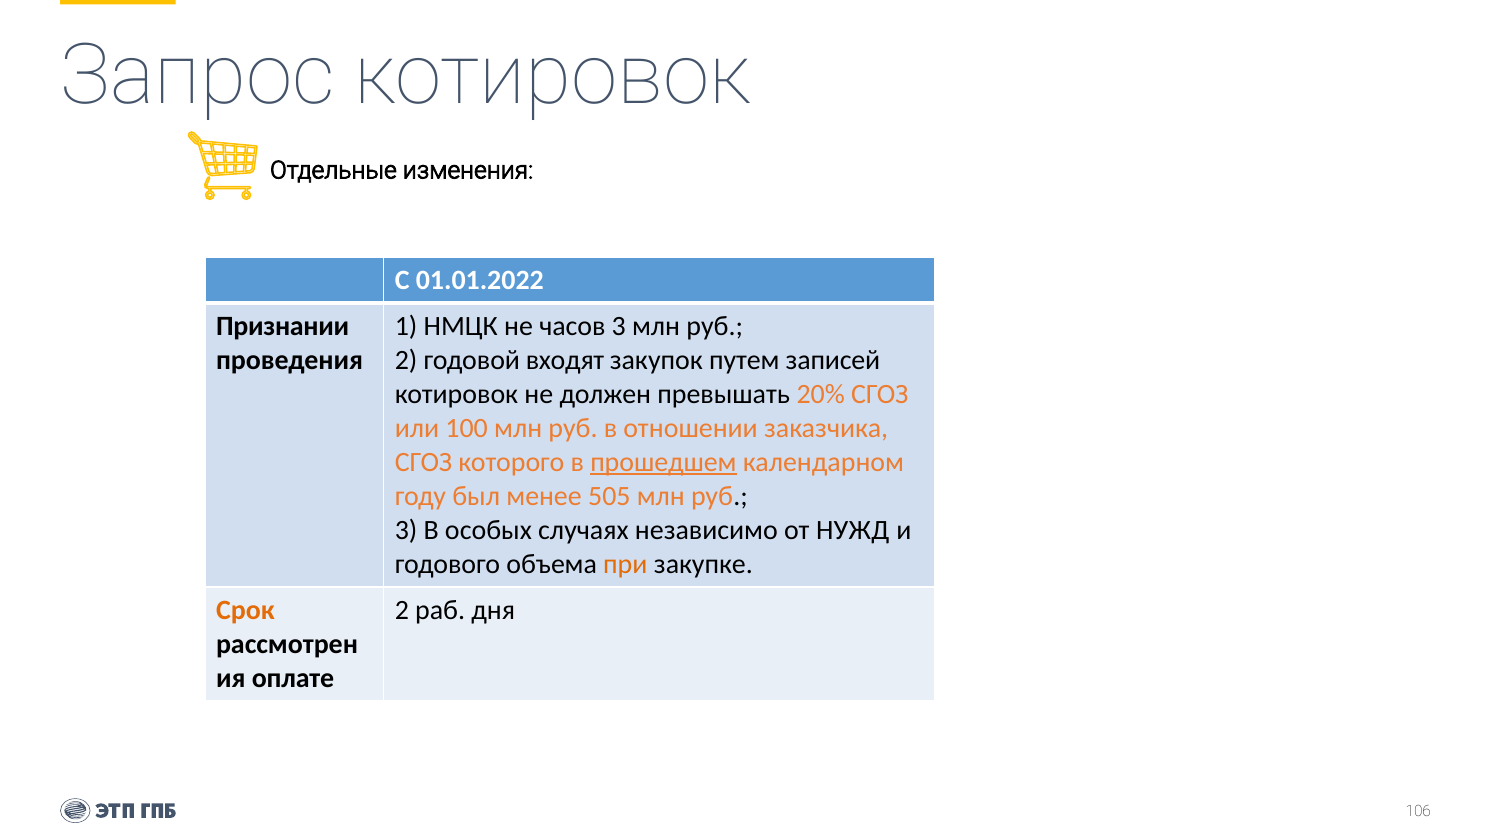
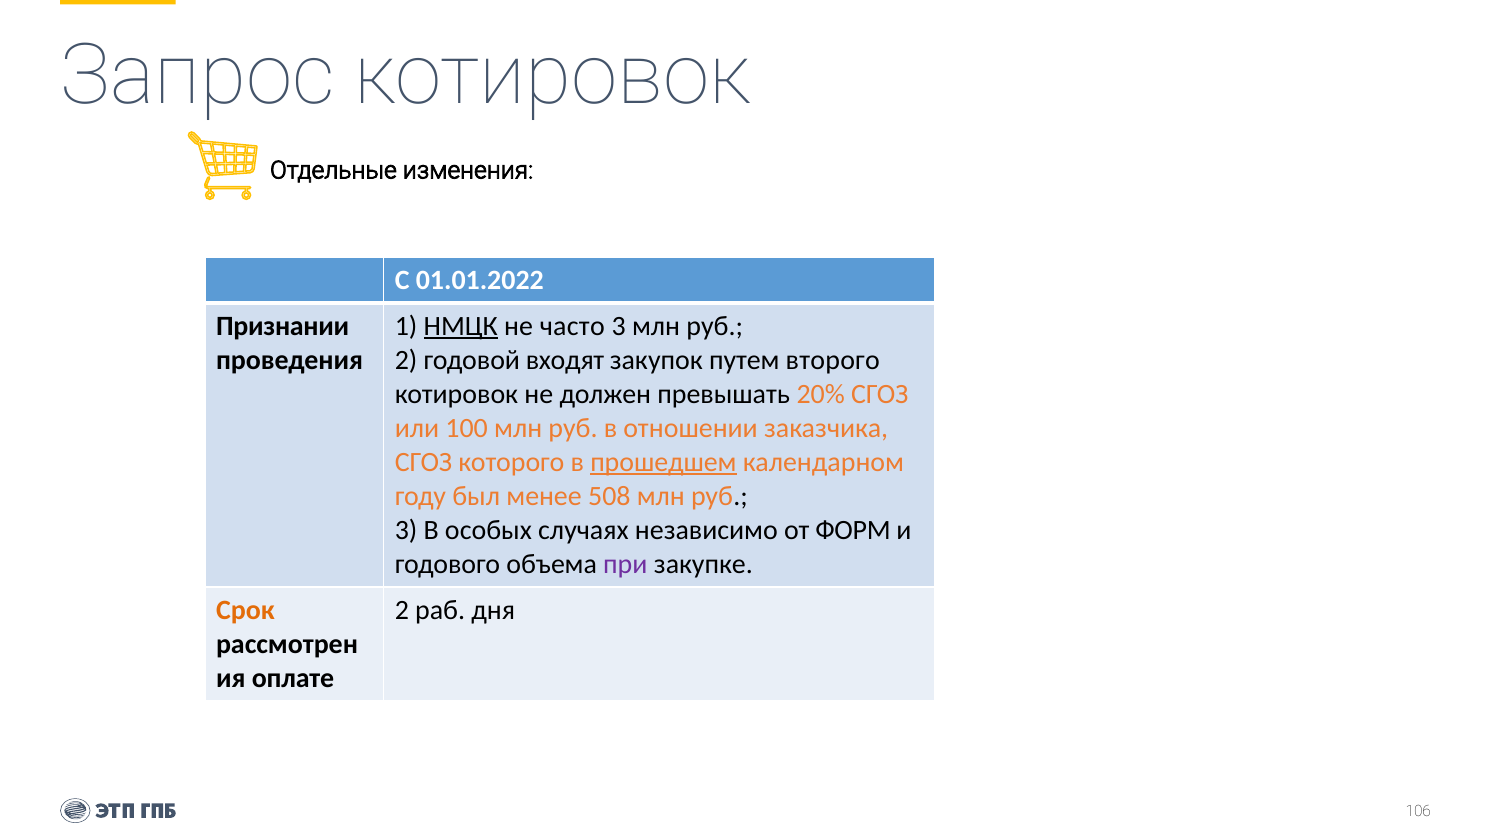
НМЦК underline: none -> present (461, 326)
часов: часов -> часто (572, 326)
записей: записей -> второго (833, 360)
505: 505 -> 508 (609, 496)
НУЖД: НУЖД -> ФОРМ (853, 531)
при colour: orange -> purple (625, 565)
